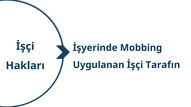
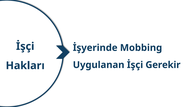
Tarafın: Tarafın -> Gerekir (163, 65)
